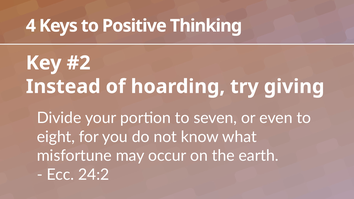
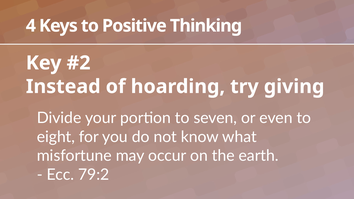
24:2: 24:2 -> 79:2 (94, 175)
